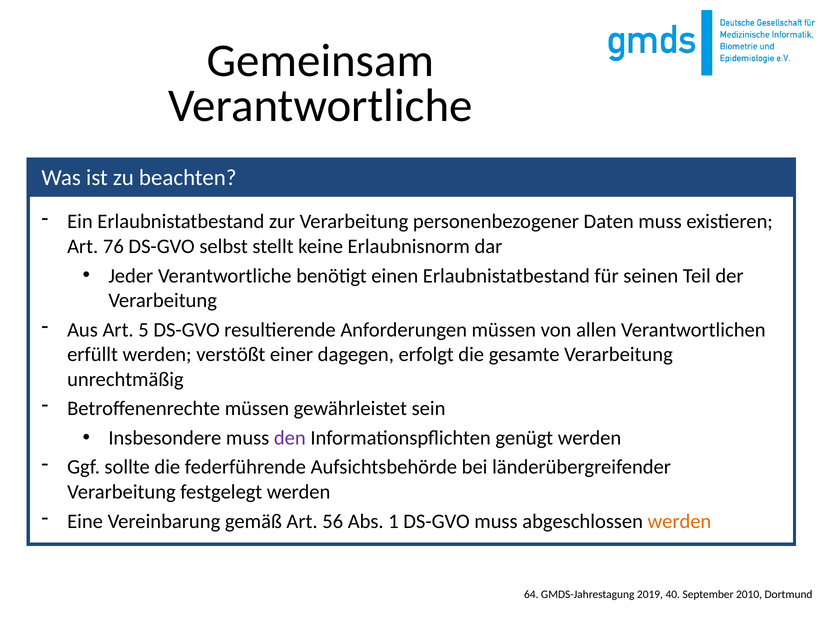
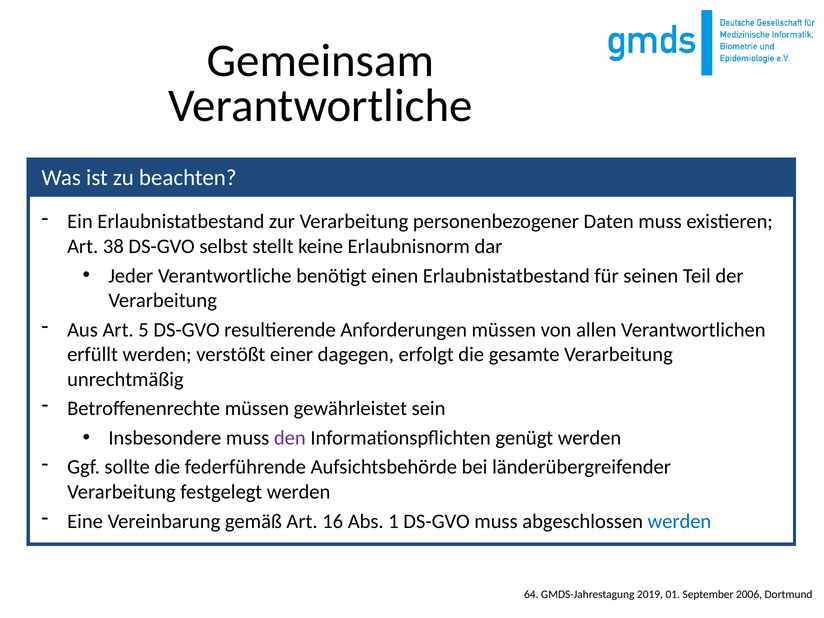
76: 76 -> 38 (113, 246)
56: 56 -> 16 (333, 521)
werden colour: orange -> blue (679, 521)
40: 40 -> 01 (673, 594)
2010: 2010 -> 2006 (749, 594)
